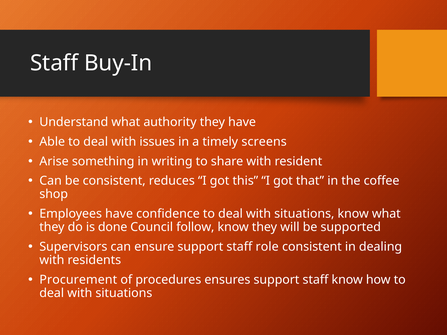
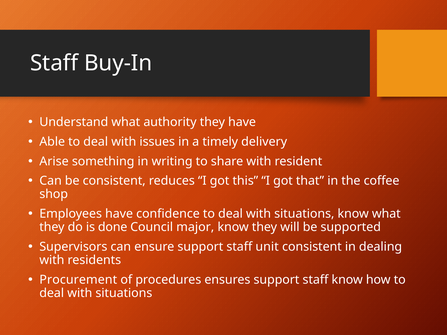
screens: screens -> delivery (264, 142)
follow: follow -> major (195, 227)
role: role -> unit (267, 247)
